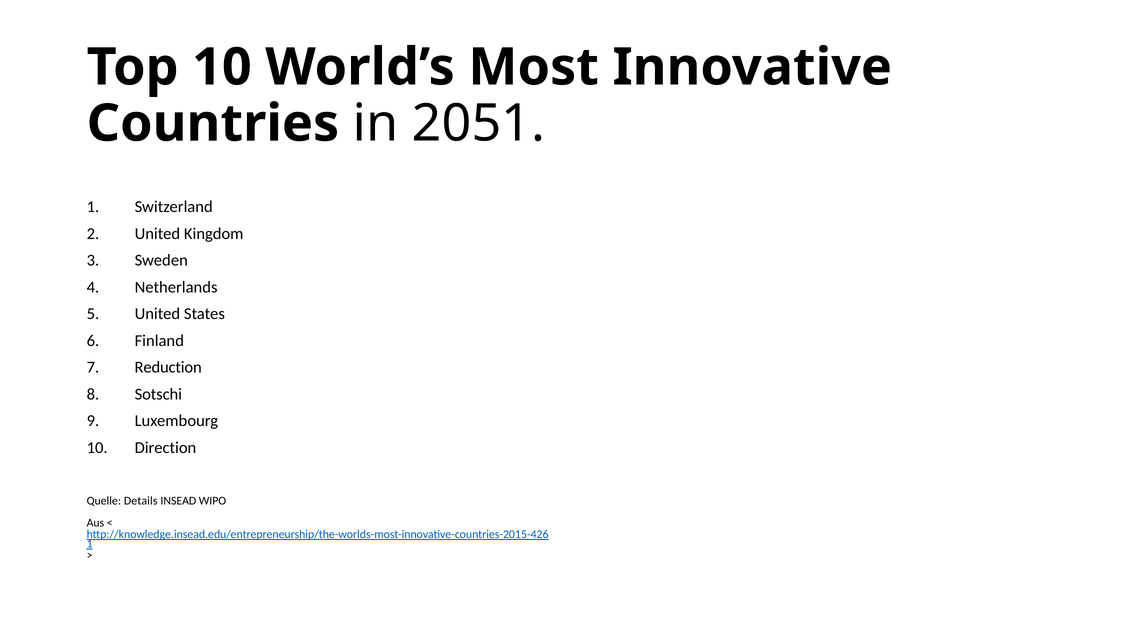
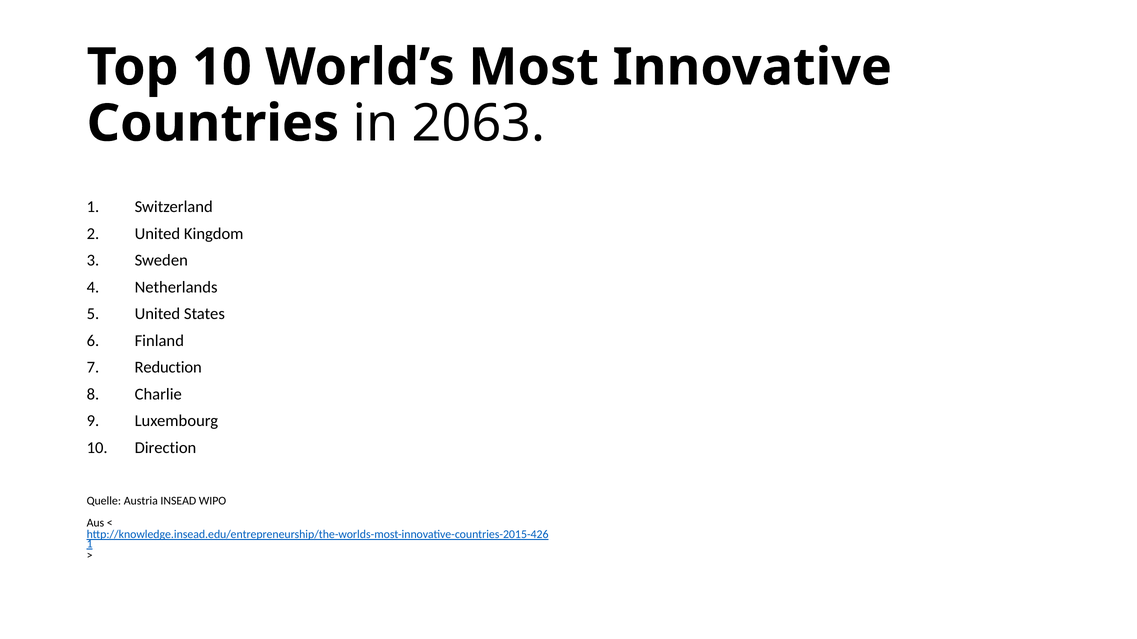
2051: 2051 -> 2063 (479, 124)
Sotschi: Sotschi -> Charlie (158, 394)
Details: Details -> Austria (141, 501)
